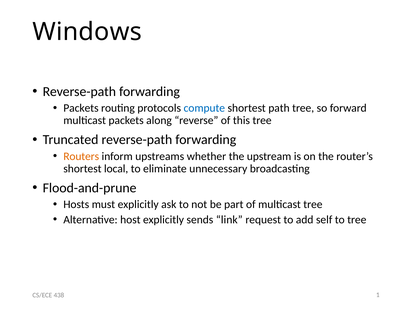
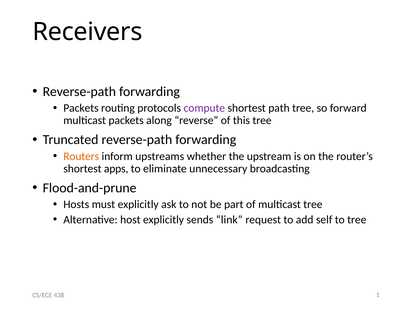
Windows: Windows -> Receivers (87, 32)
compute colour: blue -> purple (204, 108)
local: local -> apps (116, 169)
